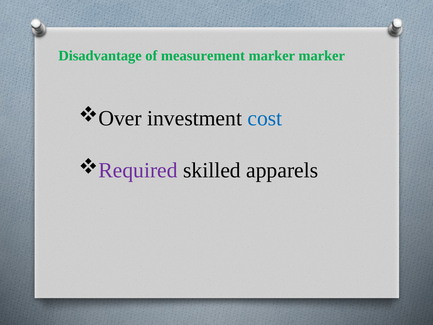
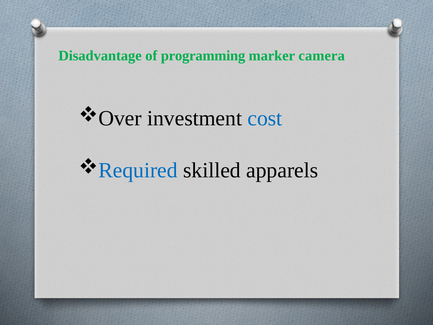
measurement: measurement -> programming (203, 56)
marker marker: marker -> camera (322, 56)
Required colour: purple -> blue (138, 170)
